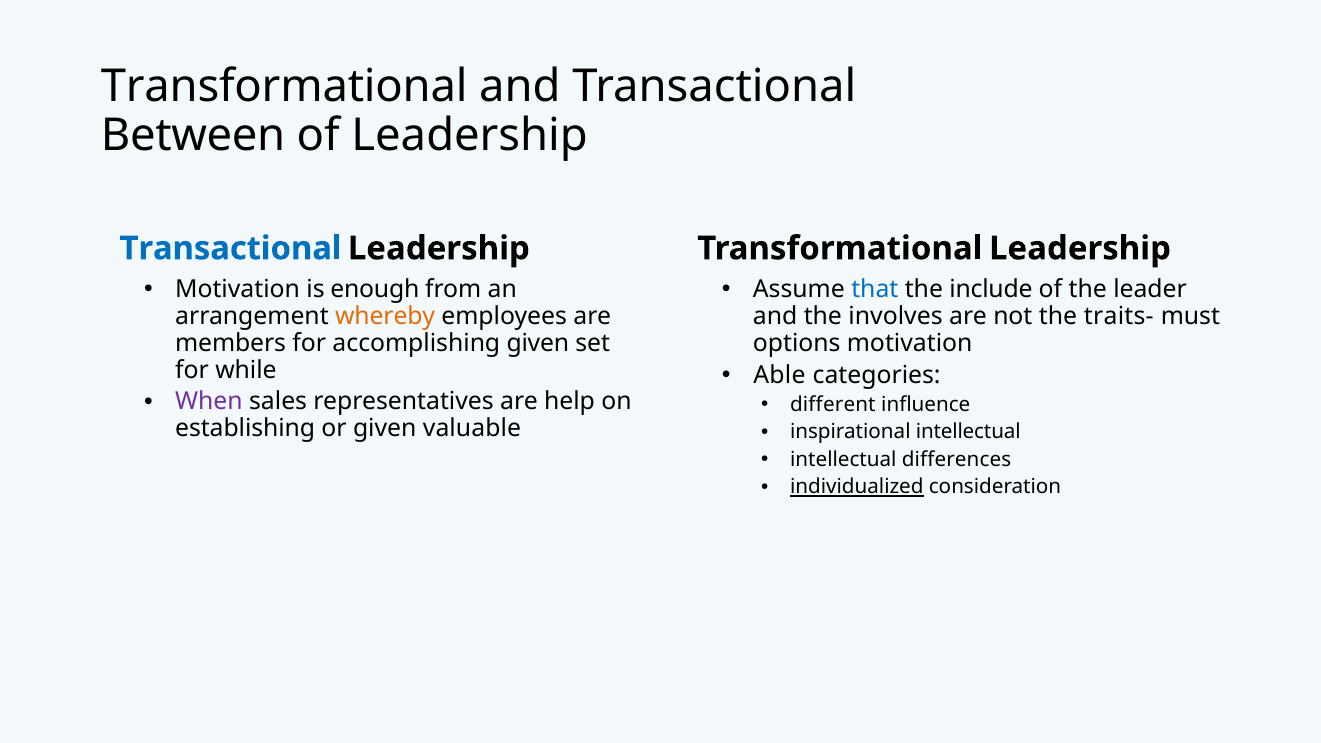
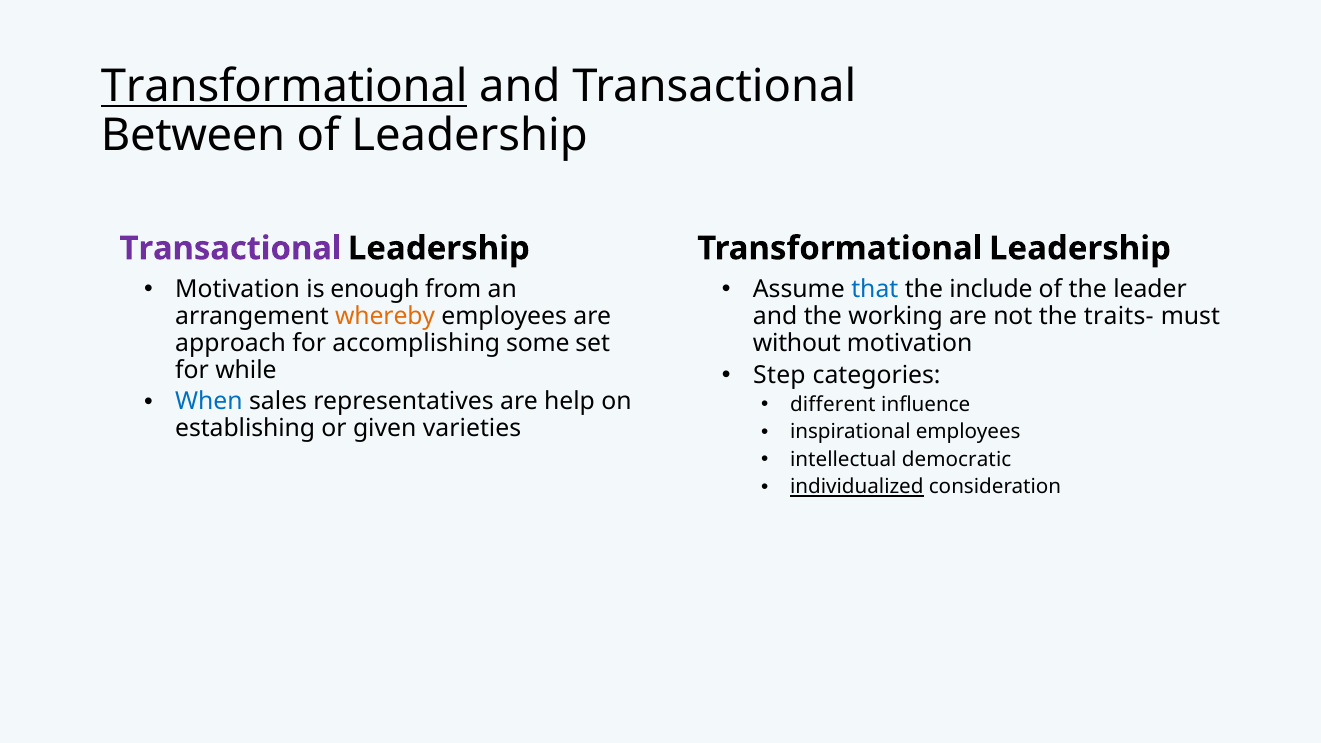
Transformational underline: none -> present (284, 87)
Transactional colour: blue -> purple (231, 248)
involves: involves -> working (896, 316)
members: members -> approach (231, 343)
accomplishing given: given -> some (538, 343)
options: options -> without (797, 343)
Able: Able -> Step (779, 375)
When colour: purple -> blue (209, 402)
valuable: valuable -> varieties (472, 429)
inspirational intellectual: intellectual -> employees (968, 432)
differences: differences -> democratic (957, 460)
